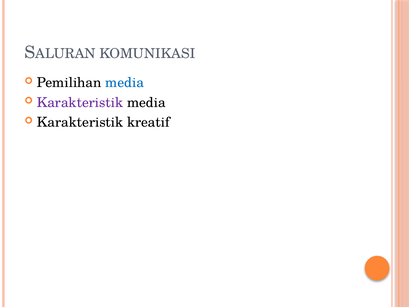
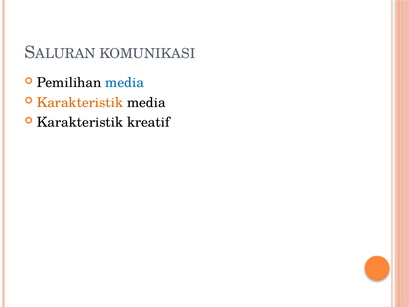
Karakteristik colour: purple -> orange (80, 102)
